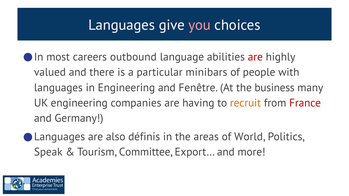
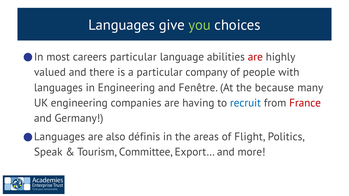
you colour: pink -> light green (200, 25)
careers outbound: outbound -> particular (133, 57)
minibars: minibars -> company (207, 72)
business: business -> because (274, 88)
recruit colour: orange -> blue (245, 103)
World: World -> Flight (250, 137)
